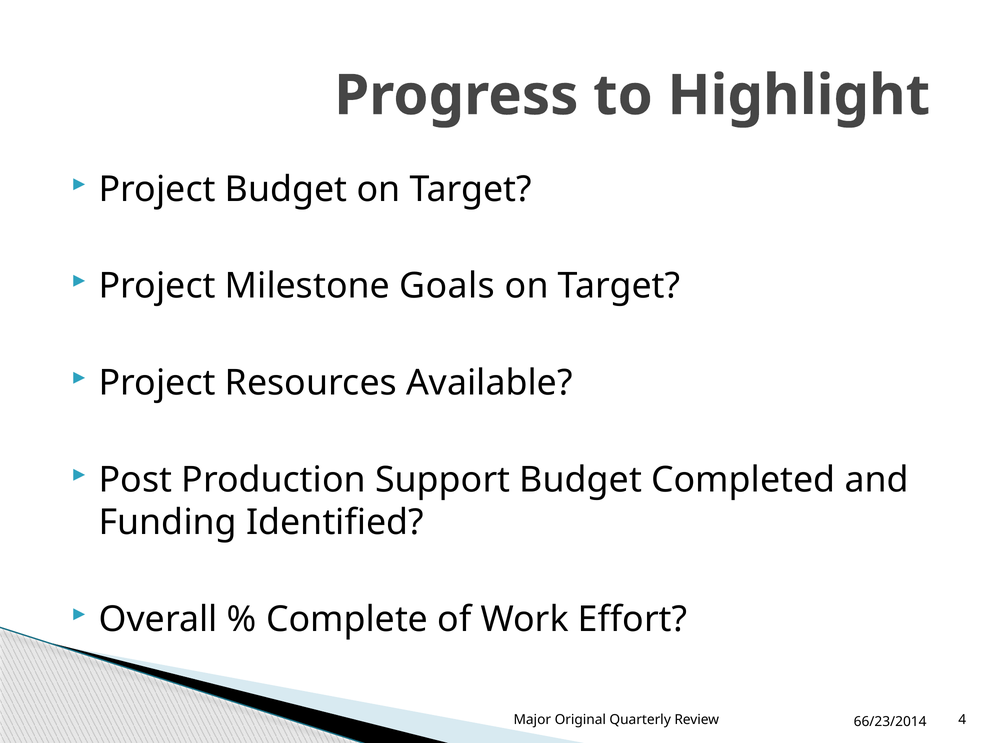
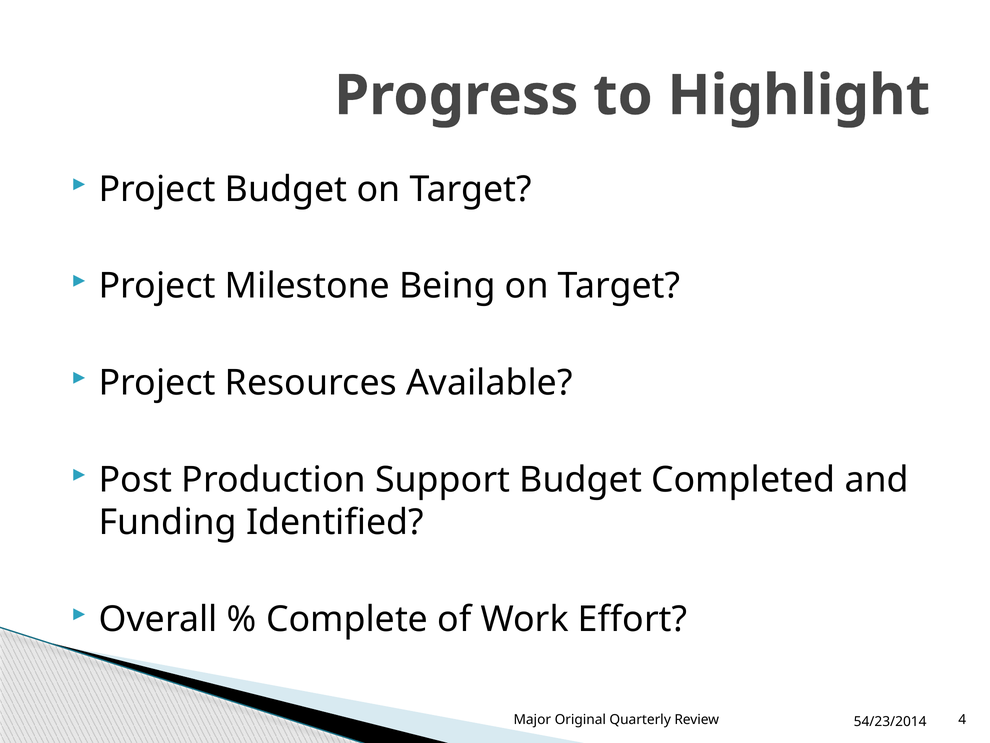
Goals: Goals -> Being (447, 286)
66/23/2014: 66/23/2014 -> 54/23/2014 (890, 721)
